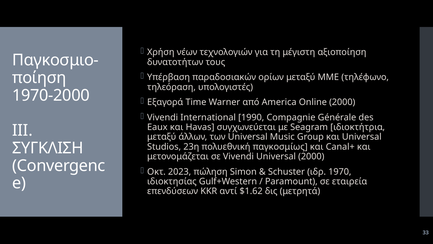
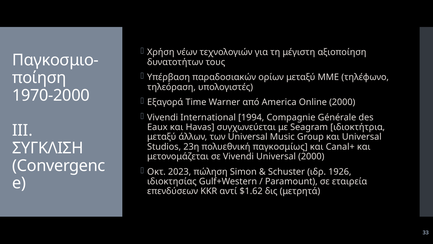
1990: 1990 -> 1994 (251, 117)
1970: 1970 -> 1926 (340, 171)
